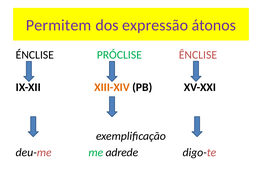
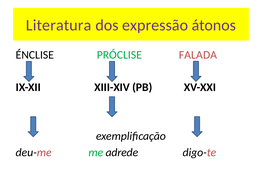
Permitem: Permitem -> Literatura (59, 25)
ÊNCLISE: ÊNCLISE -> FALADA (198, 55)
XIII-XIV colour: orange -> black (112, 88)
